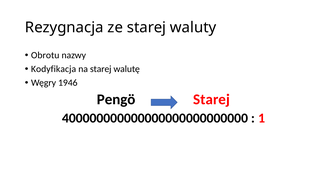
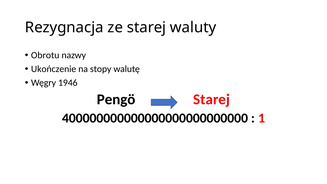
Kodyfikacja: Kodyfikacja -> Ukończenie (54, 69)
na starej: starej -> stopy (101, 69)
